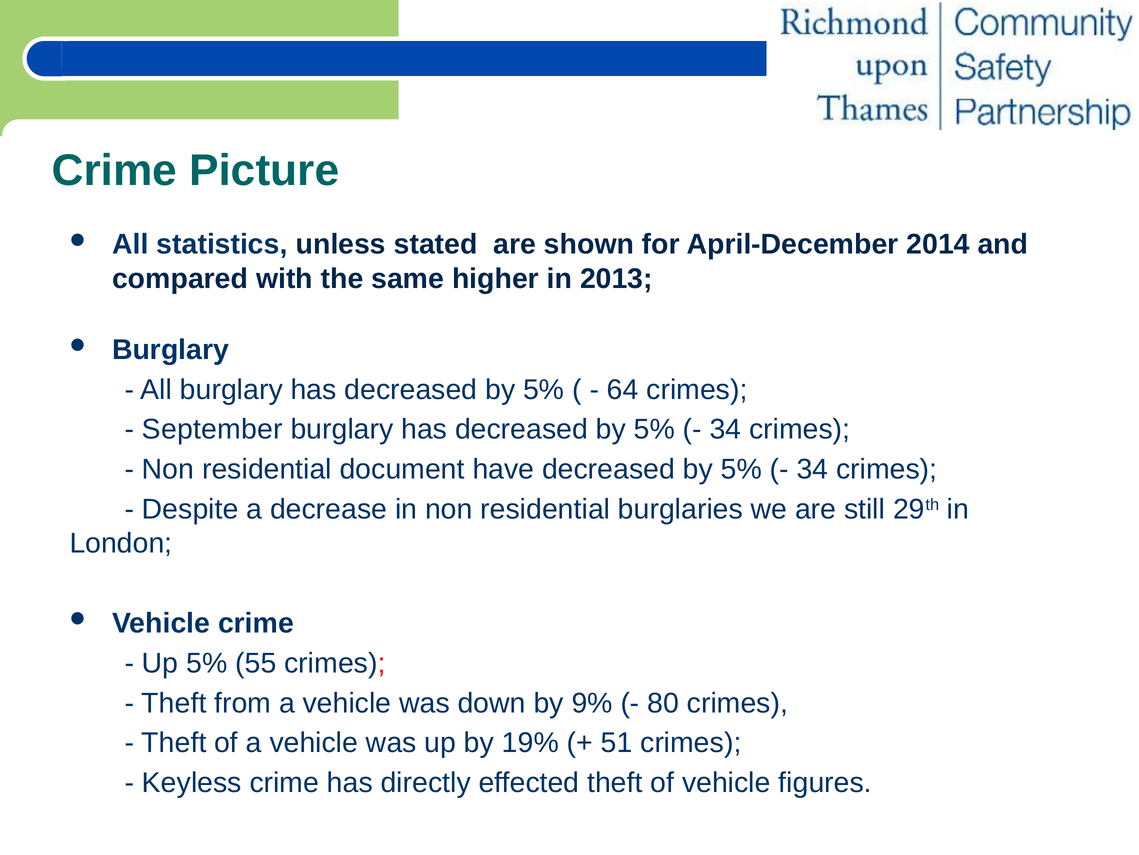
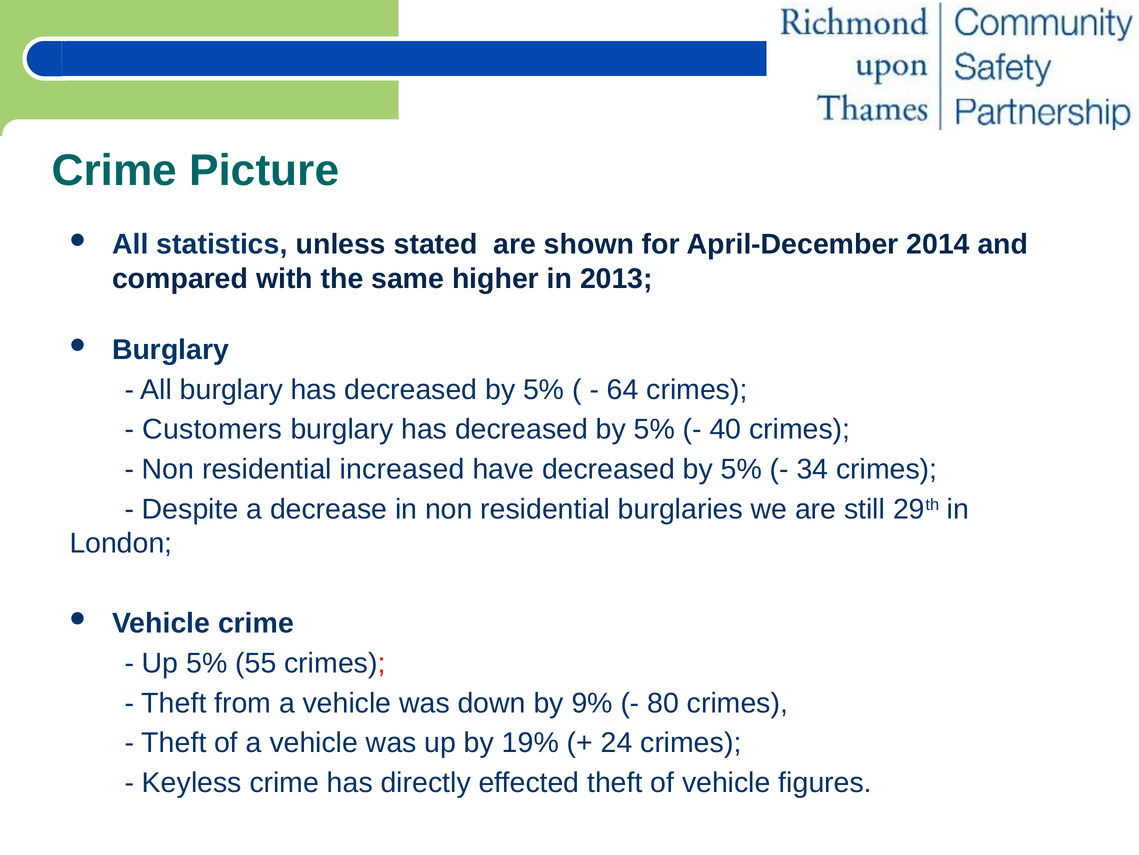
September: September -> Customers (212, 429)
34: 34 -> 40 (725, 429)
document: document -> increased (402, 469)
51: 51 -> 24 (617, 742)
